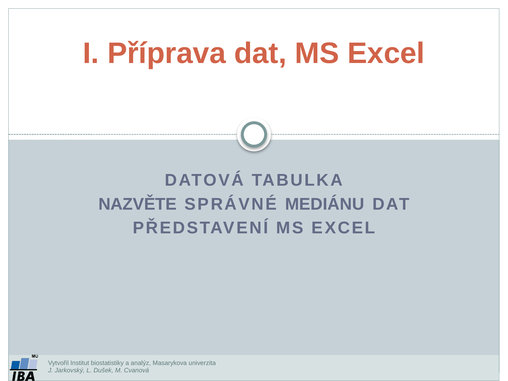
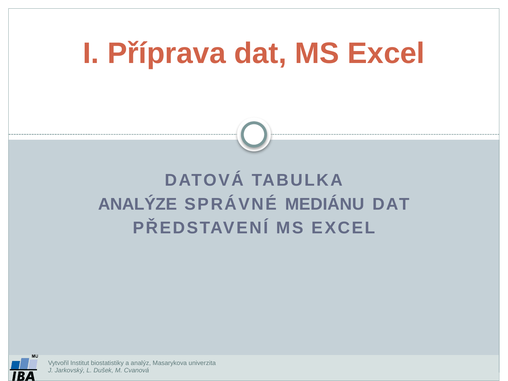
NAZVĚTE: NAZVĚTE -> ANALÝZE (138, 204)
